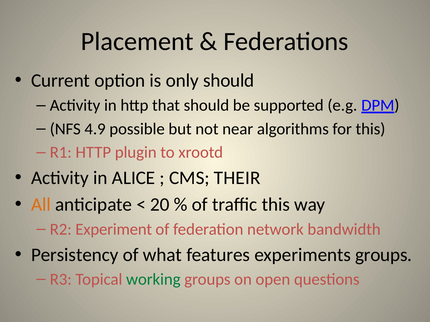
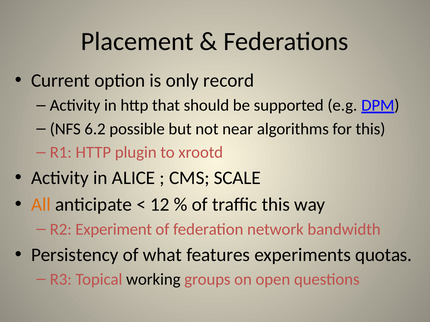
only should: should -> record (229, 81)
4.9: 4.9 -> 6.2 (95, 129)
THEIR: THEIR -> SCALE (237, 178)
20: 20 -> 12 (160, 205)
experiments groups: groups -> quotas (384, 255)
working colour: green -> black (153, 280)
